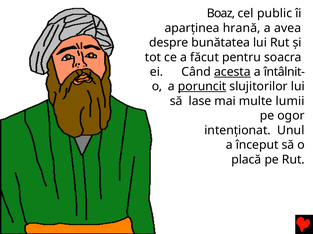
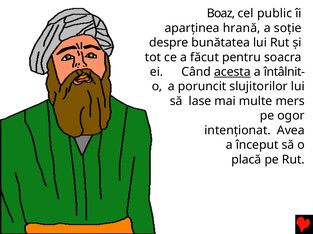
avea: avea -> soţie (288, 28)
poruncit underline: present -> none (202, 87)
lumii: lumii -> mers (290, 101)
Unul: Unul -> Avea (291, 131)
